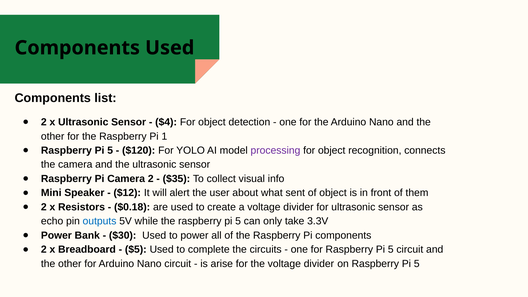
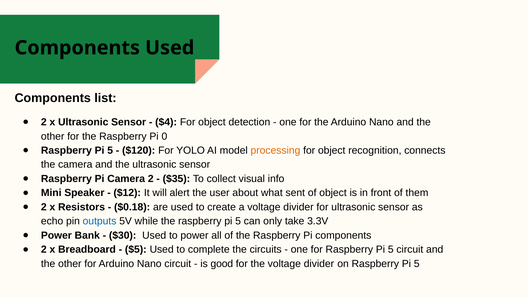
1: 1 -> 0 (164, 136)
processing colour: purple -> orange (275, 150)
arise: arise -> good (222, 264)
